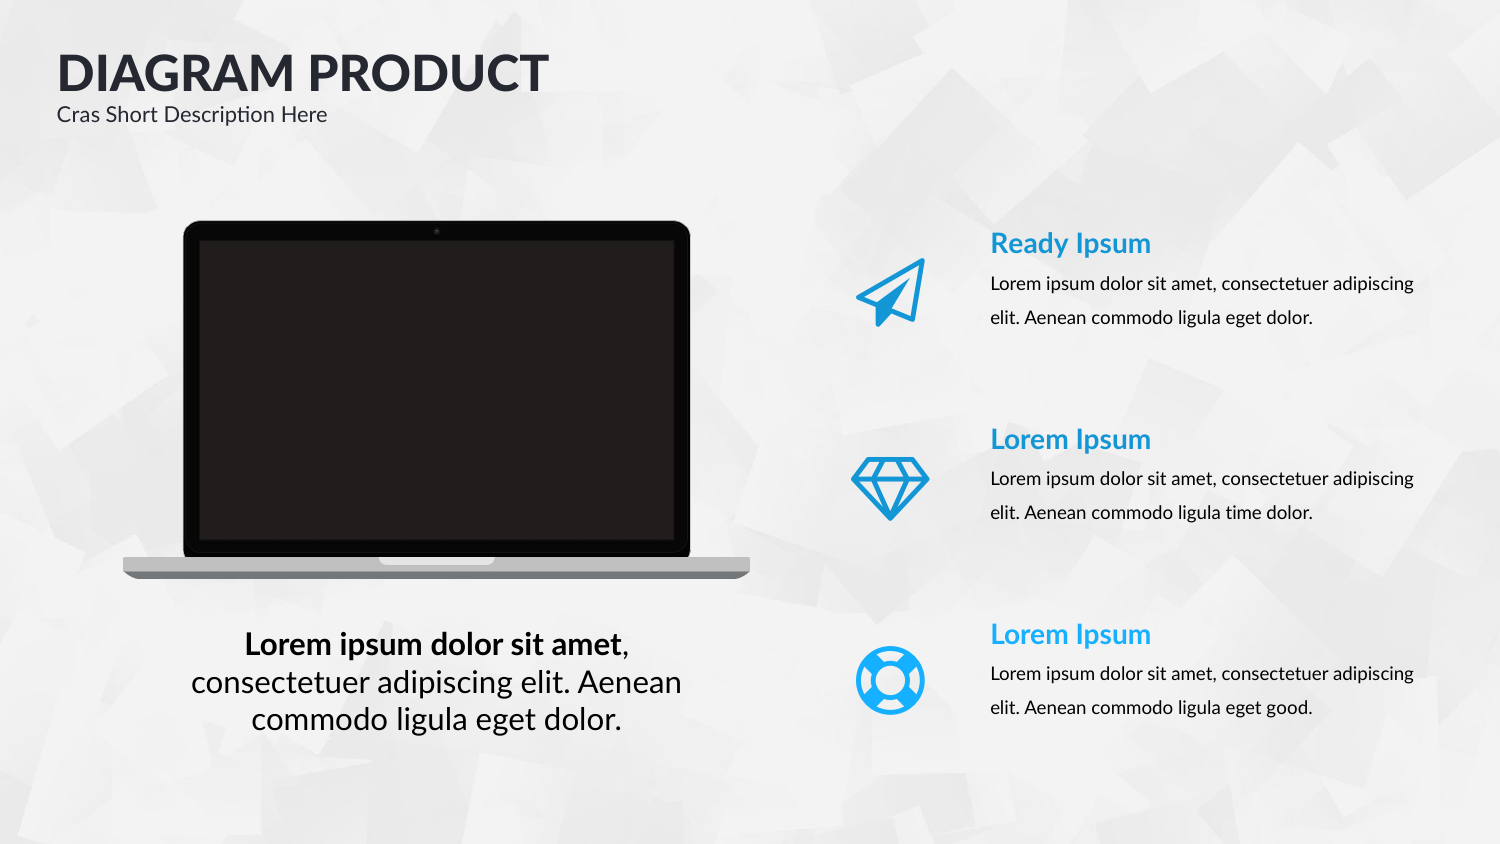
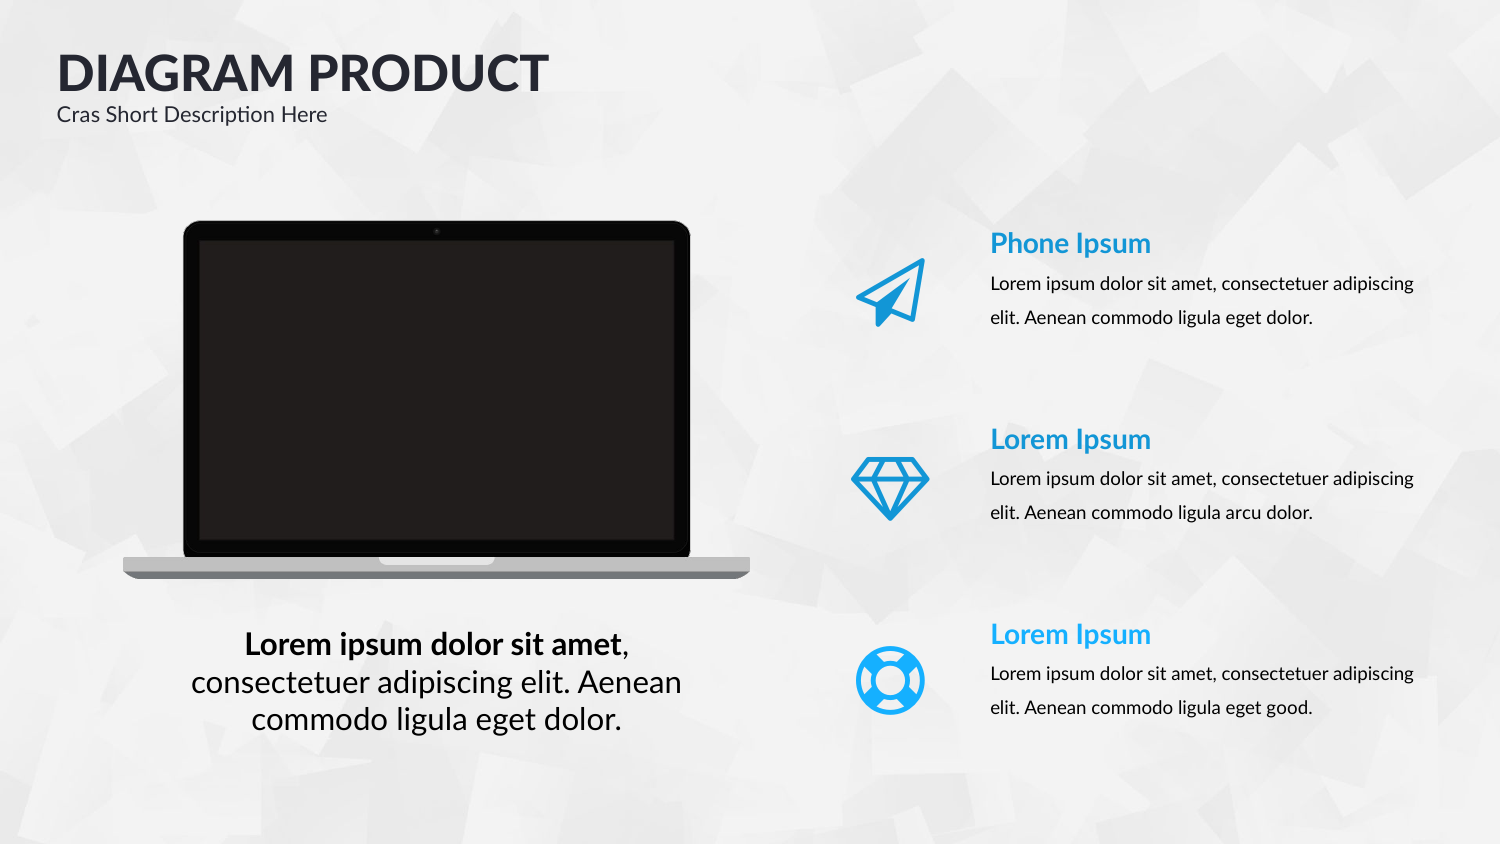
Ready: Ready -> Phone (1030, 245)
time: time -> arcu (1244, 513)
